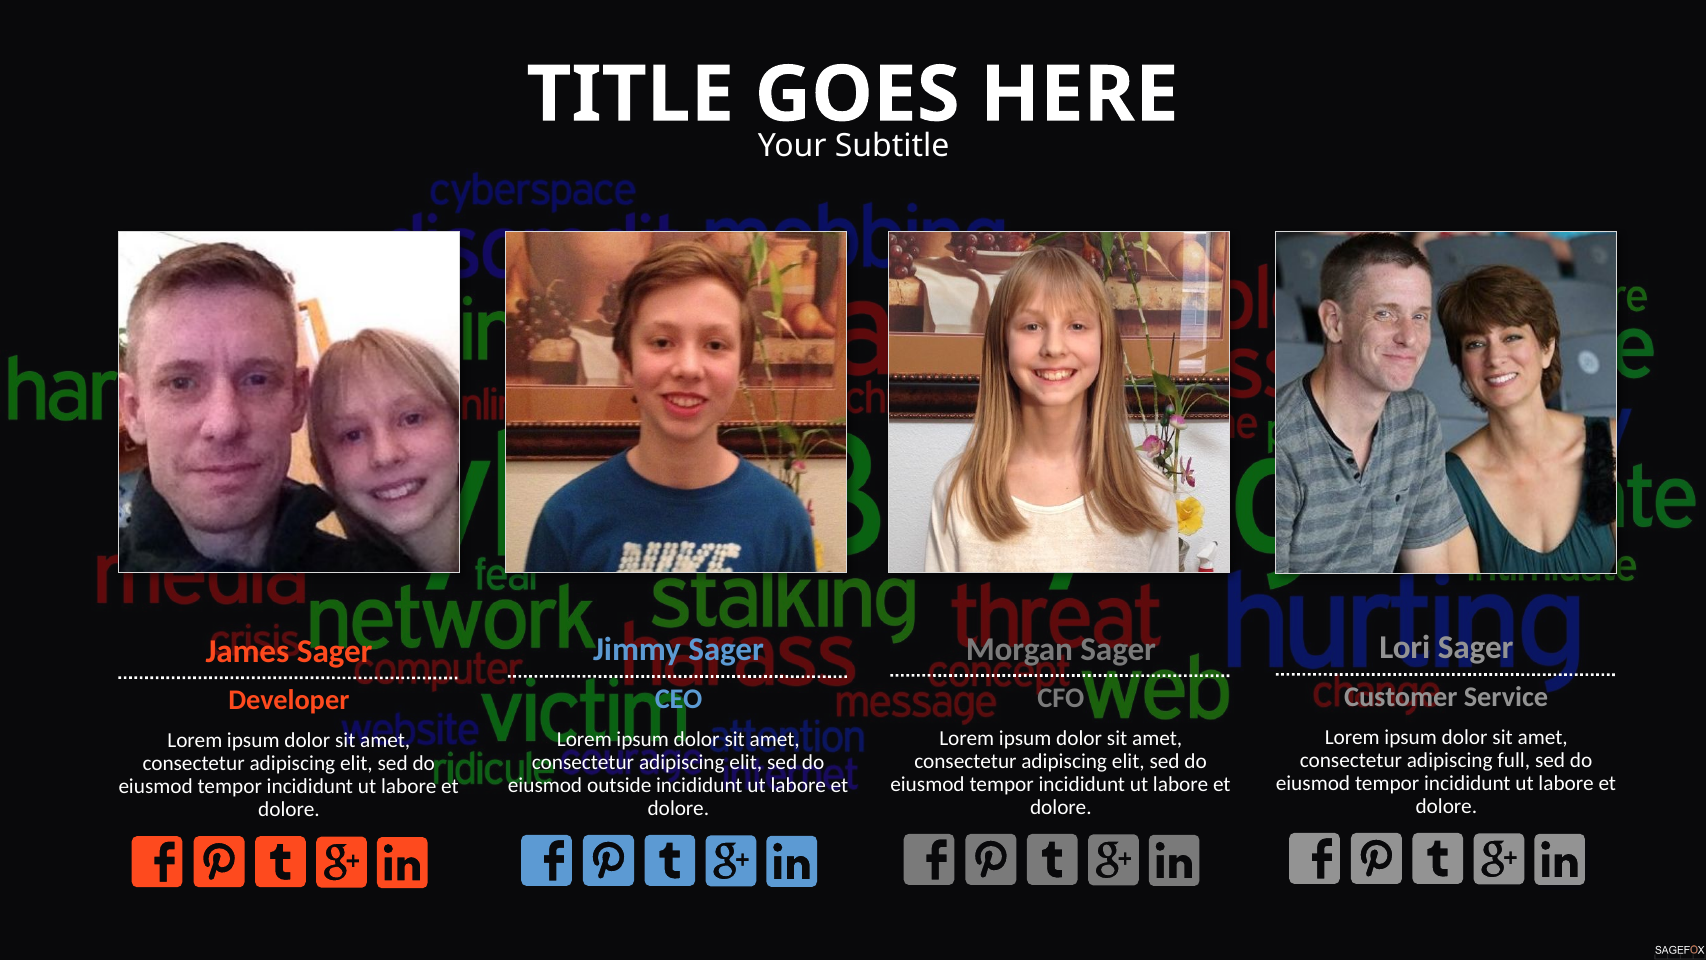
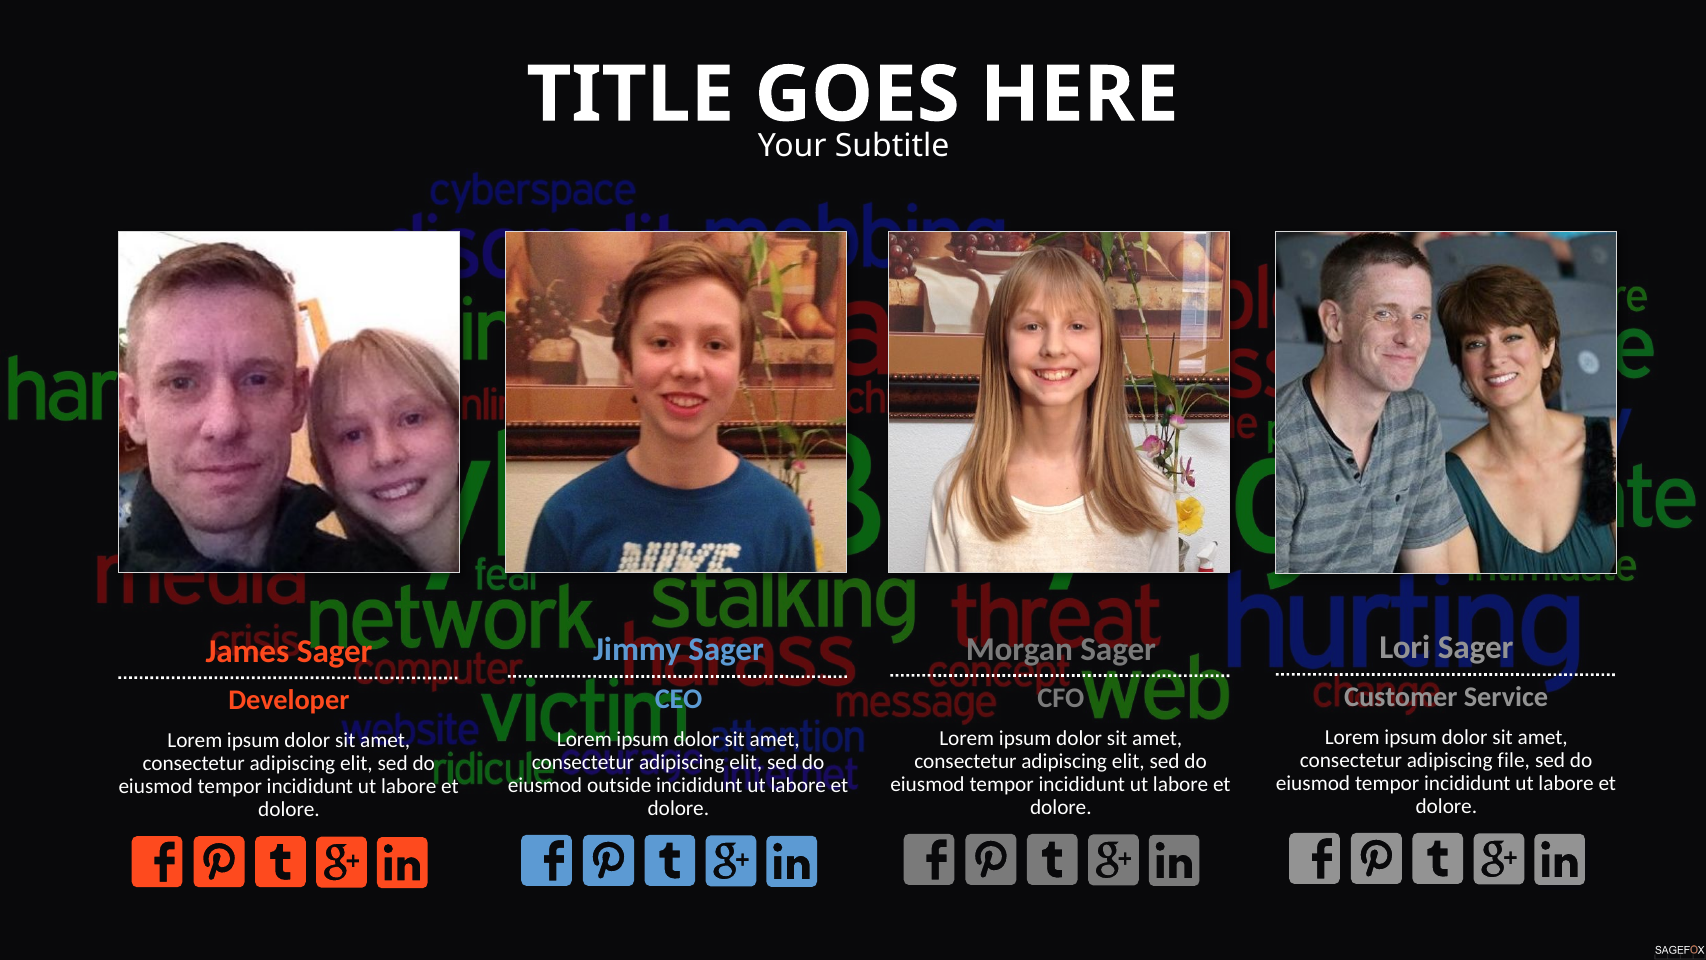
full: full -> file (1514, 760)
